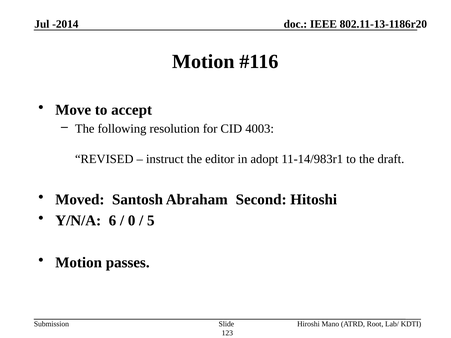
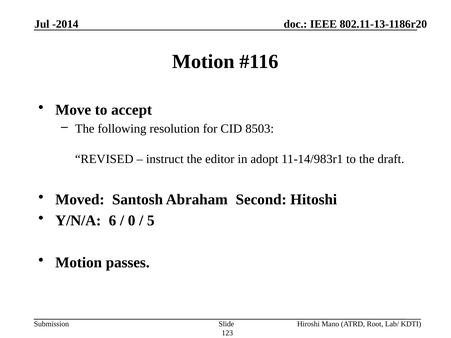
4003: 4003 -> 8503 (260, 129)
